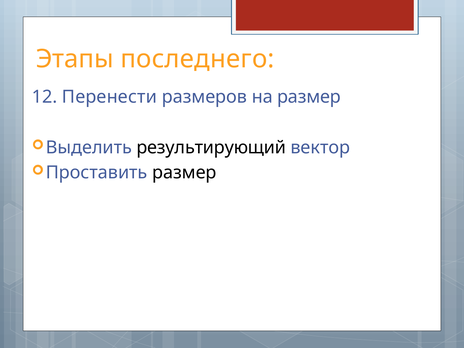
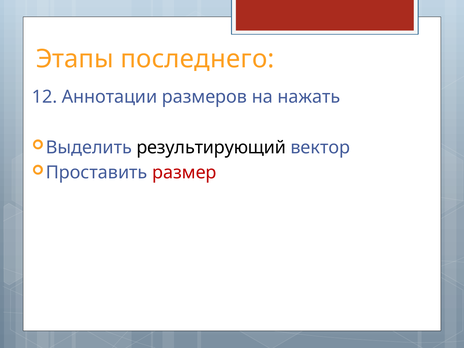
Перенести: Перенести -> Аннотации (110, 97)
на размер: размер -> нажать (309, 97)
размер colour: black -> red (184, 173)
